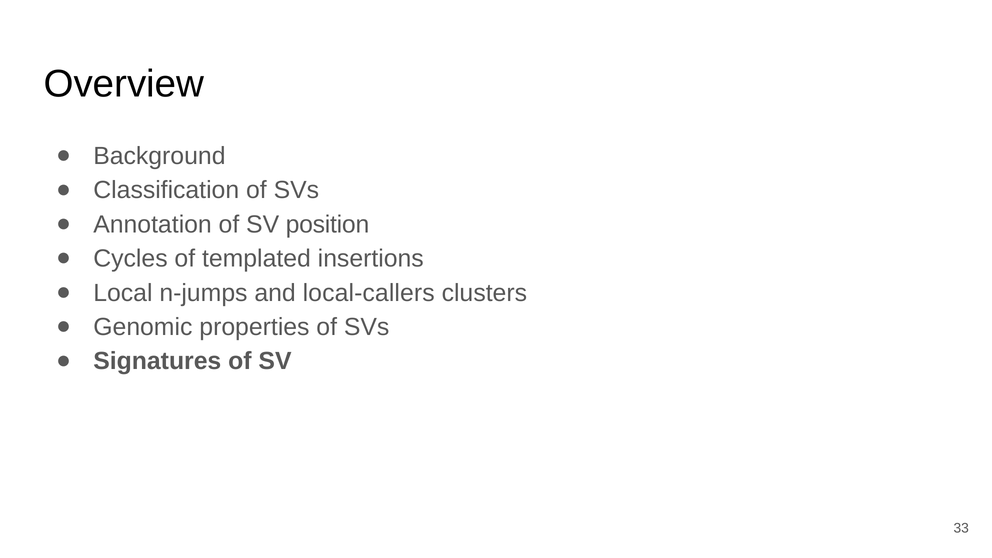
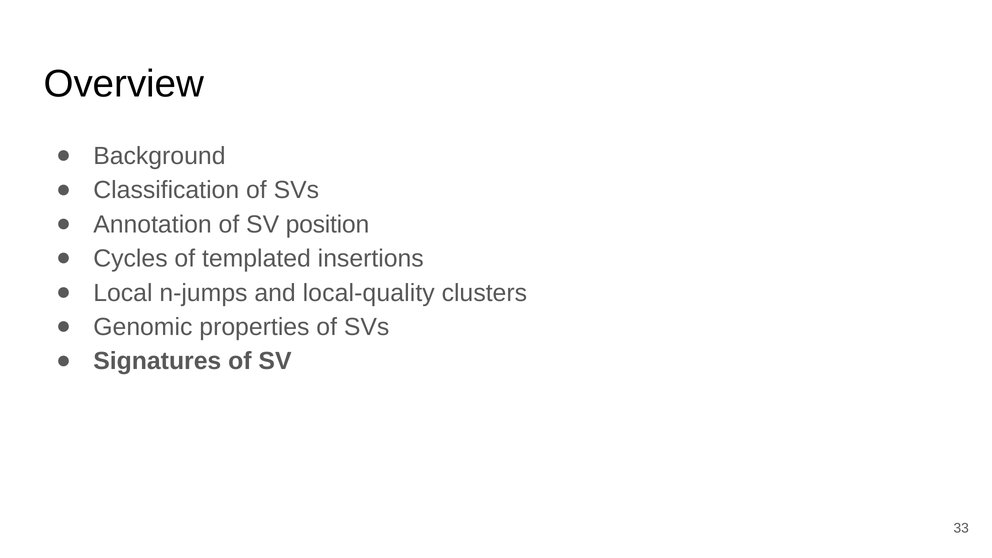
local-callers: local-callers -> local-quality (369, 293)
